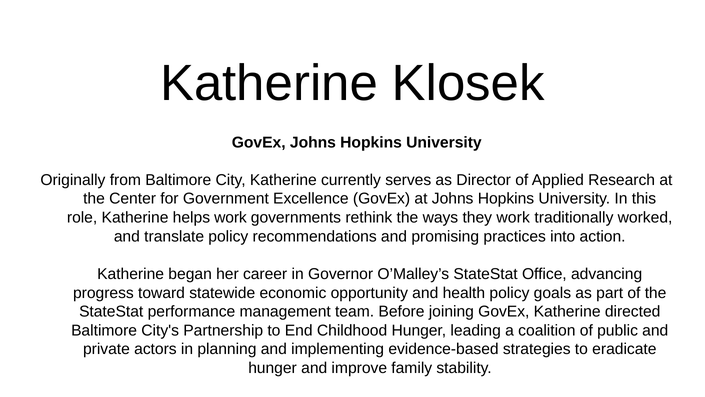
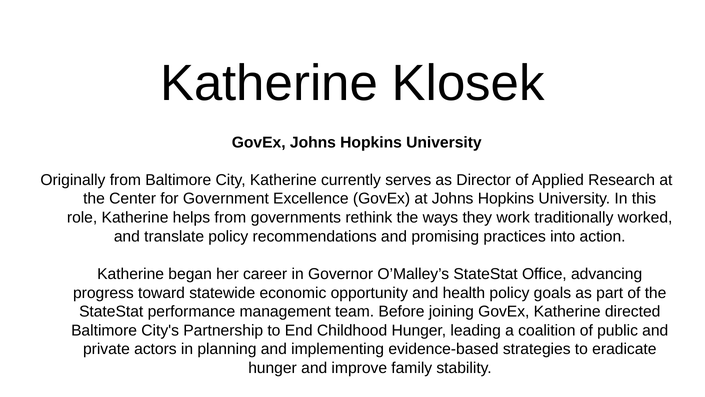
helps work: work -> from (230, 217)
